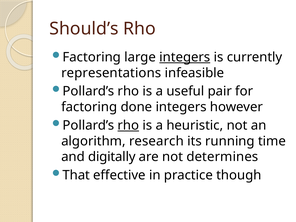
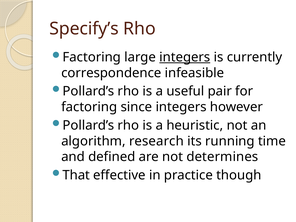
Should’s: Should’s -> Specify’s (84, 29)
representations: representations -> correspondence (111, 73)
done: done -> since (136, 107)
rho underline: present -> none (128, 125)
digitally: digitally -> defined (112, 157)
